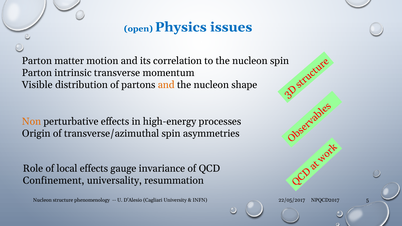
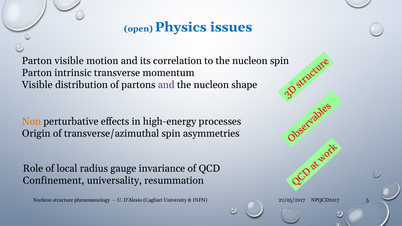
Parton matter: matter -> visible (69, 61)
and colour: orange -> purple (166, 85)
local effects: effects -> radius (94, 169)
